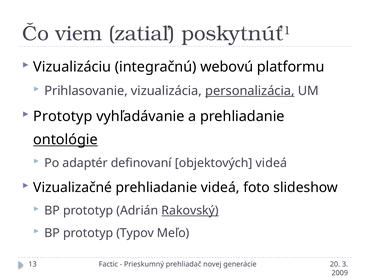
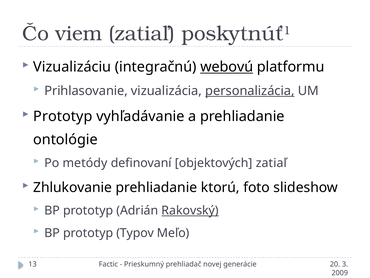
webovú underline: none -> present (227, 67)
ontológie underline: present -> none (65, 139)
adaptér: adaptér -> metódy (85, 163)
objektových videá: videá -> zatiaľ (271, 163)
Vizualizačné: Vizualizačné -> Zhlukovanie (73, 187)
prehliadanie videá: videá -> ktorú (220, 187)
